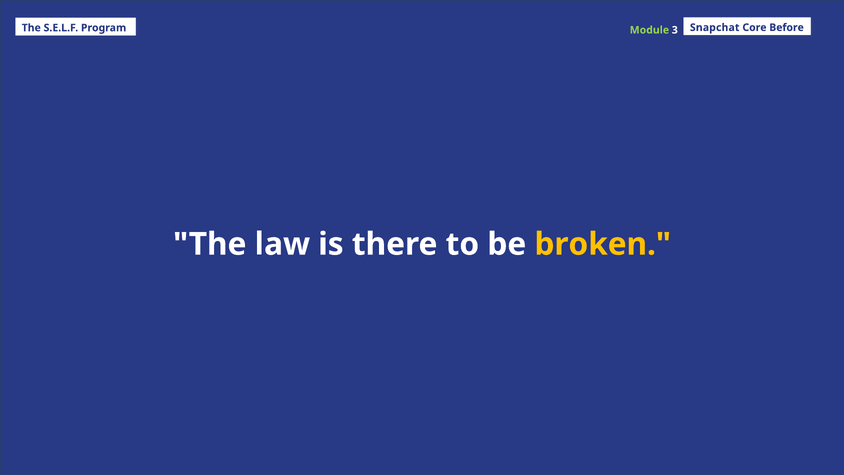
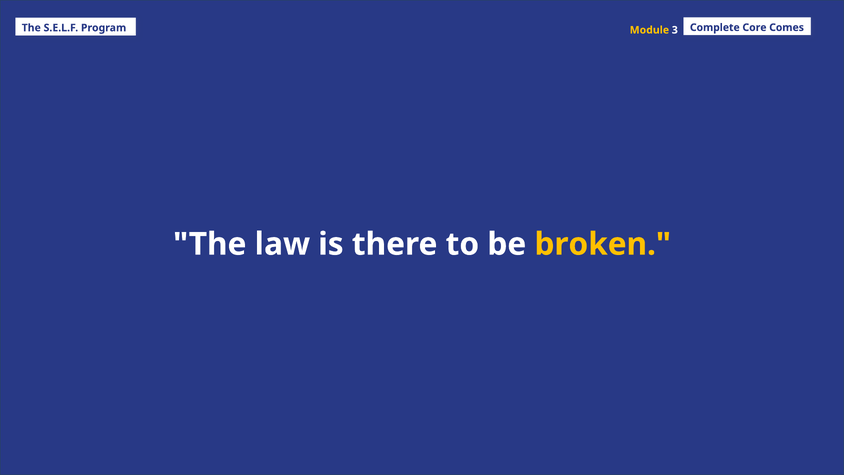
Module colour: light green -> yellow (649, 30)
Snapchat: Snapchat -> Complete (715, 27)
Before: Before -> Comes (787, 27)
